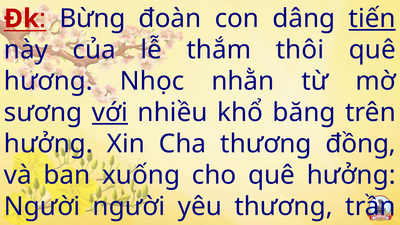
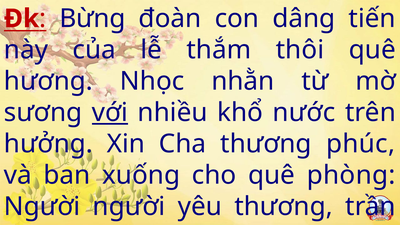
tiến underline: present -> none (372, 19)
băng: băng -> nước (304, 113)
đồng: đồng -> phúc (361, 144)
quê hưởng: hưởng -> phòng (351, 175)
